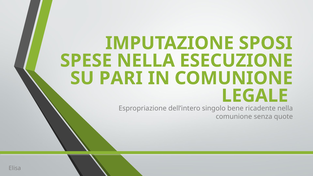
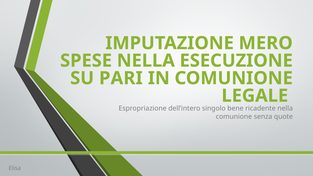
SPOSI: SPOSI -> MERO (266, 43)
